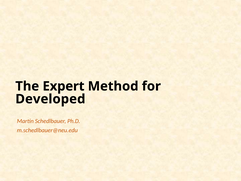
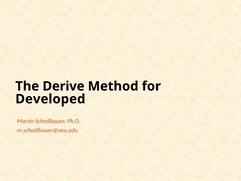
Expert: Expert -> Derive (63, 86)
